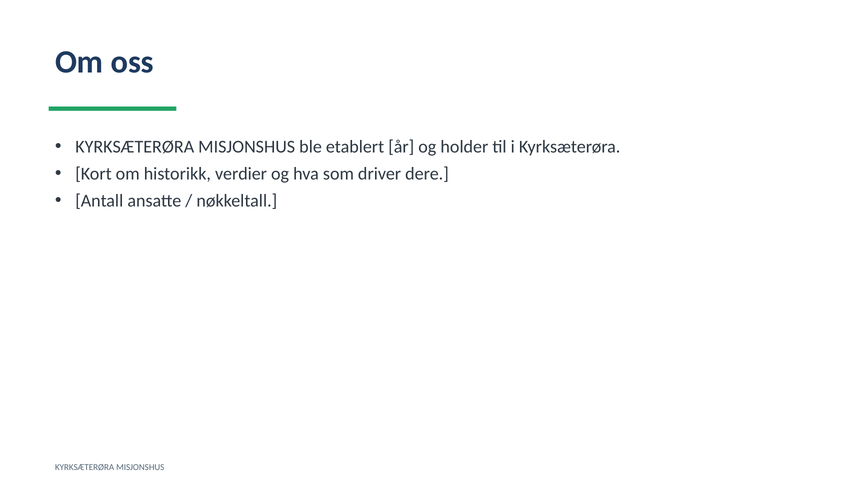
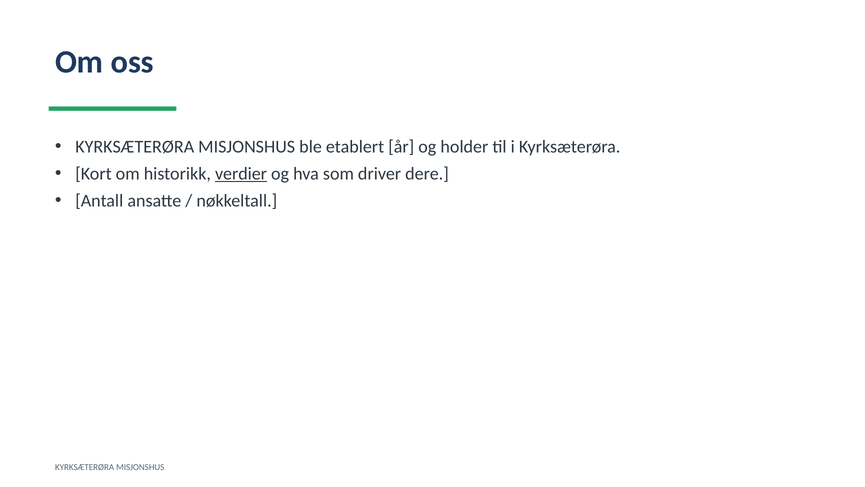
verdier underline: none -> present (241, 174)
